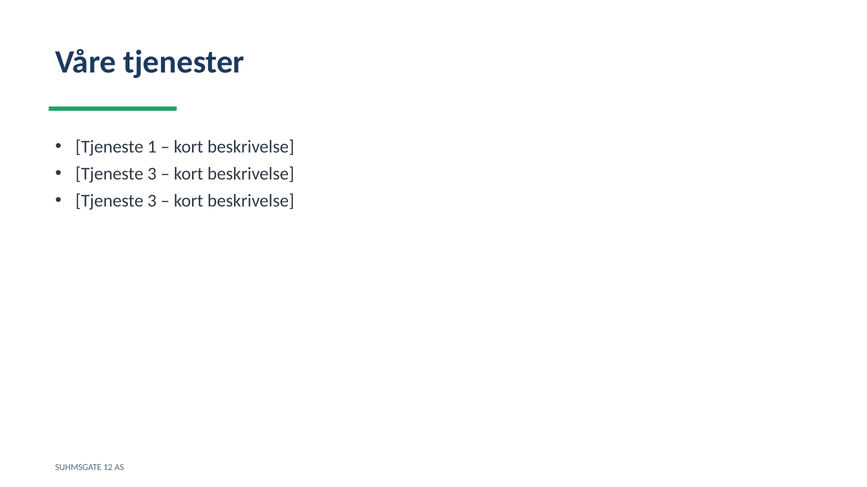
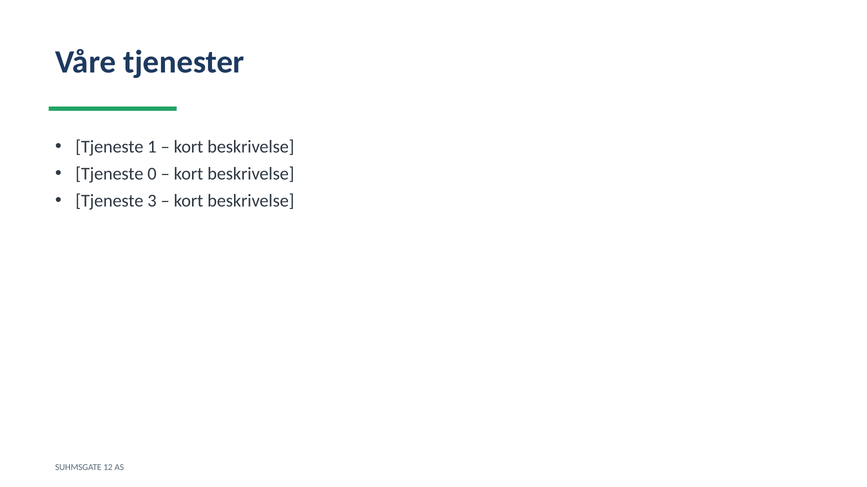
3: 3 -> 0 (152, 174)
